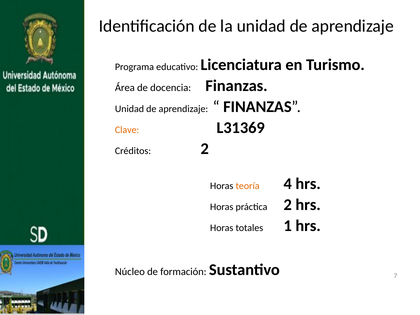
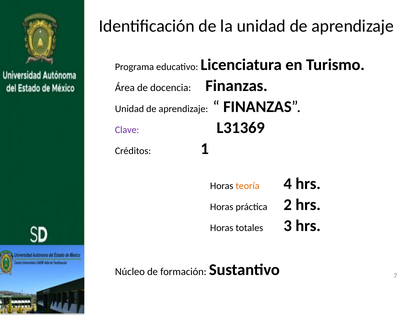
Clave colour: orange -> purple (127, 130)
Créditos 2: 2 -> 1 (205, 149)
1: 1 -> 3 (288, 226)
